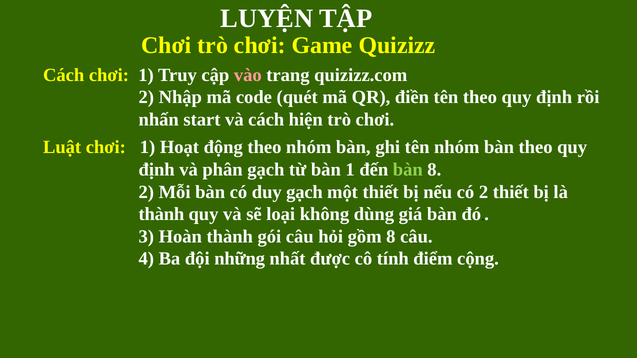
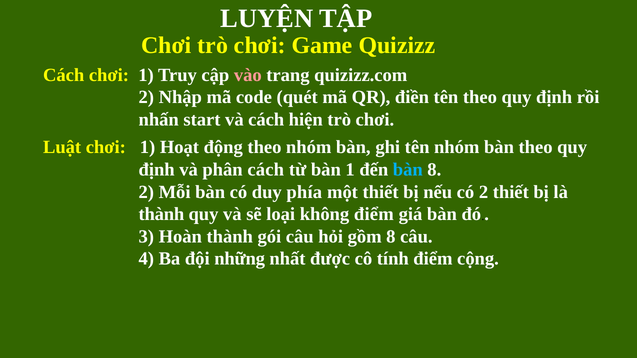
phân gạch: gạch -> cách (266, 170)
bàn colour: light green -> light blue (408, 170)
duy gạch: gạch -> phía (304, 192)
không dùng: dùng -> điểm (374, 214)
